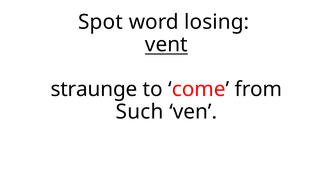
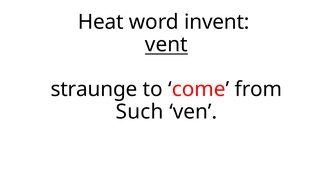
Spot: Spot -> Heat (101, 22)
losing: losing -> invent (217, 22)
